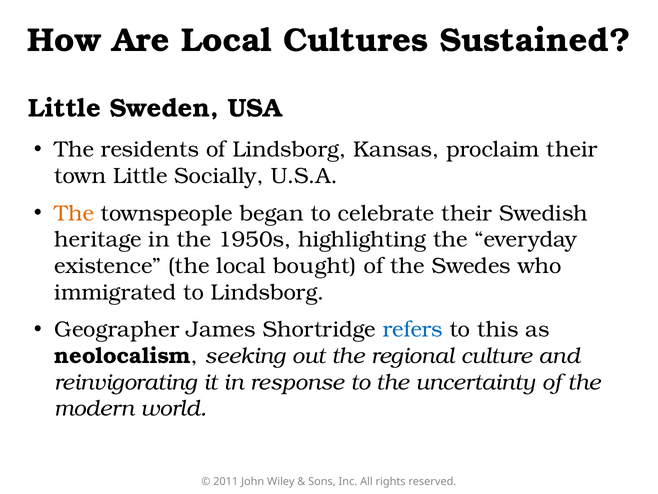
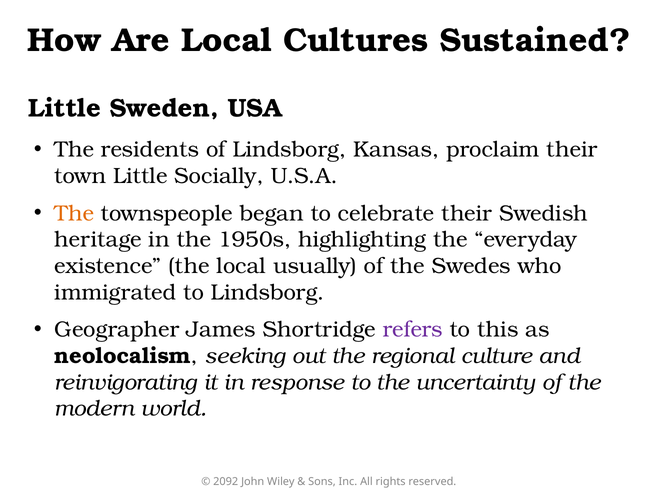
bought: bought -> usually (315, 266)
refers colour: blue -> purple (413, 329)
2011: 2011 -> 2092 (226, 481)
